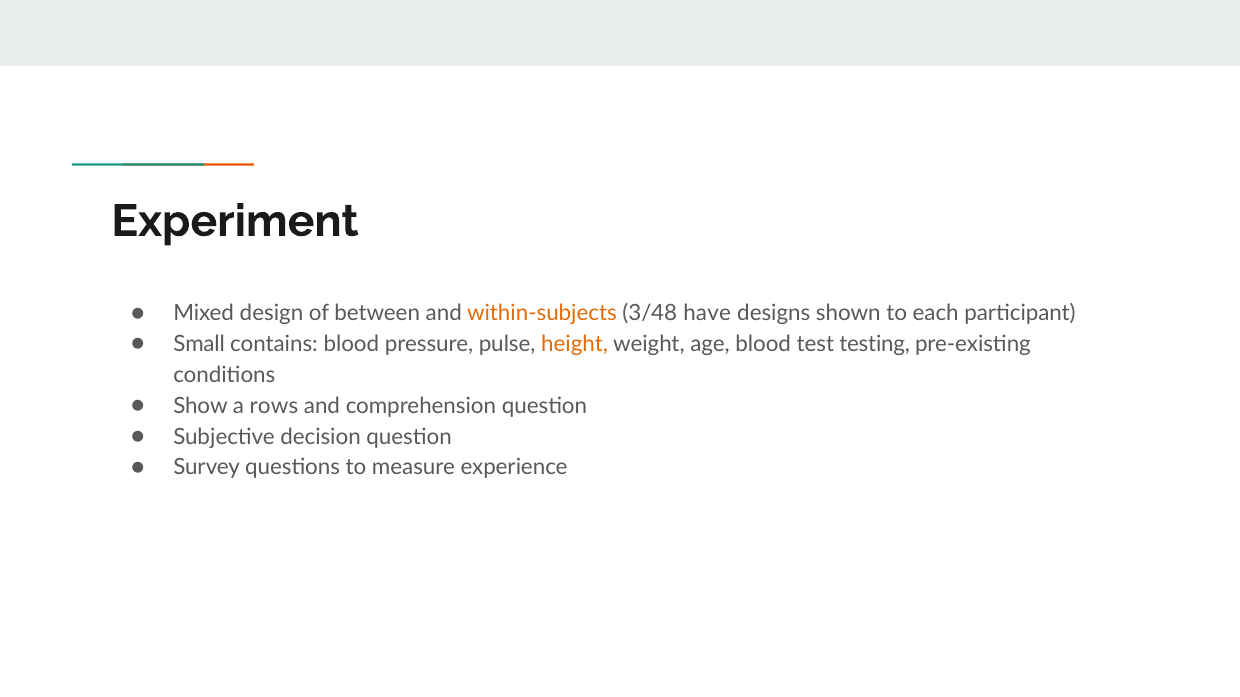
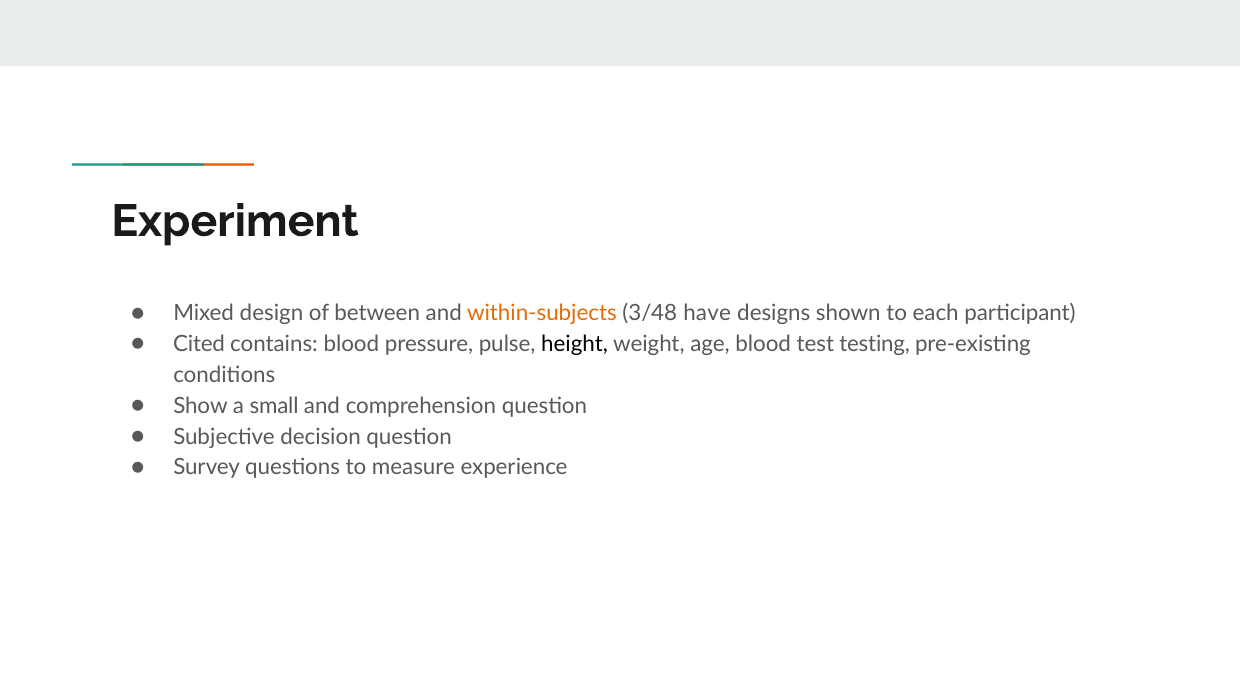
Small: Small -> Cited (199, 344)
height colour: orange -> black (575, 344)
rows: rows -> small (274, 406)
